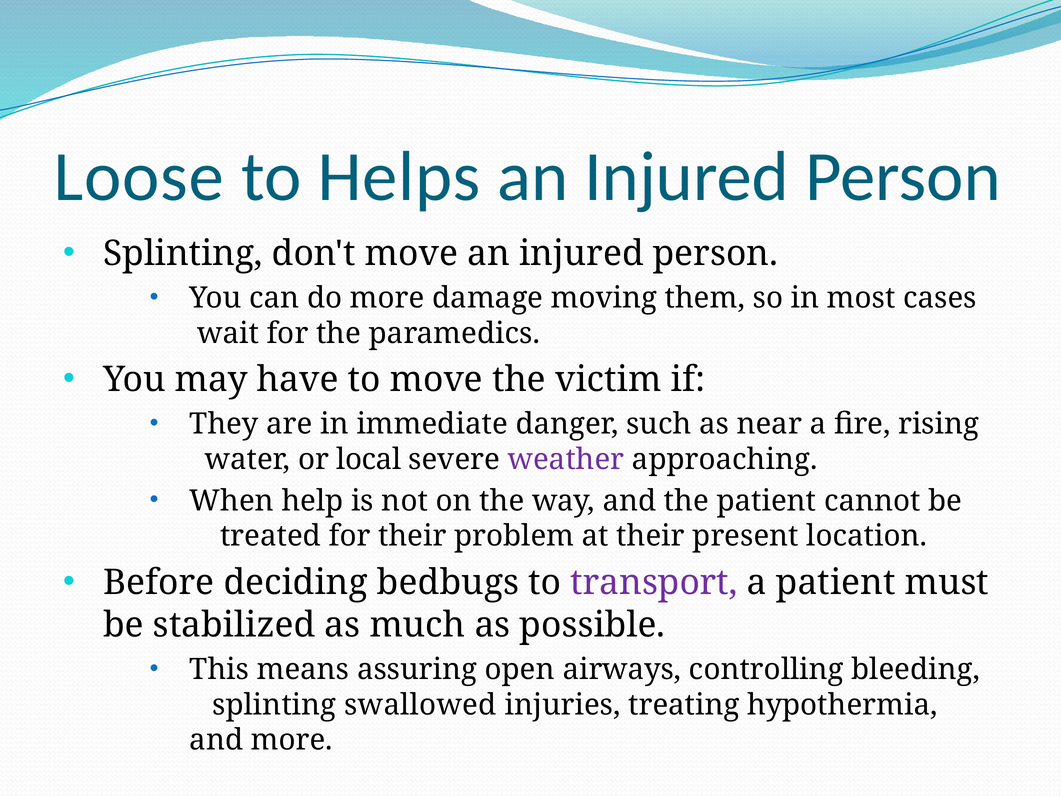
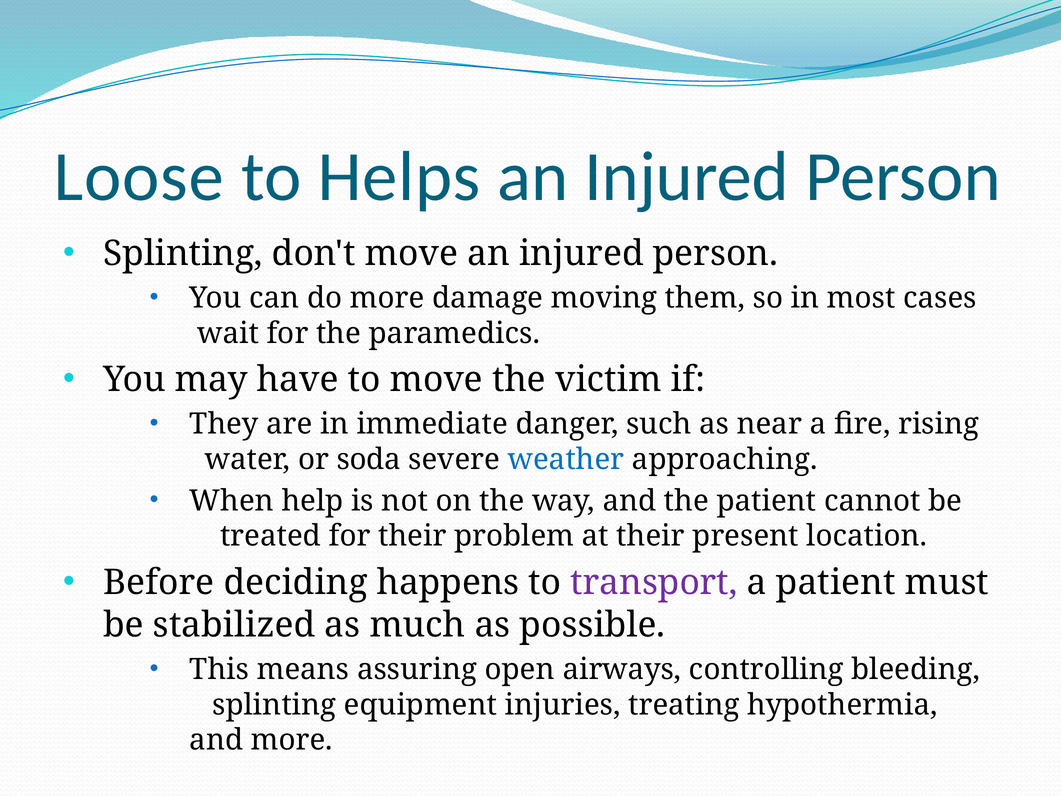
local: local -> soda (369, 459)
weather colour: purple -> blue (566, 459)
bedbugs: bedbugs -> happens (448, 582)
swallowed: swallowed -> equipment (421, 705)
